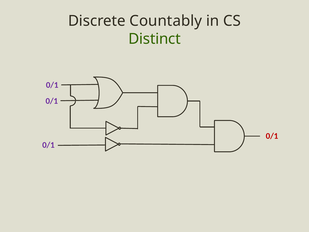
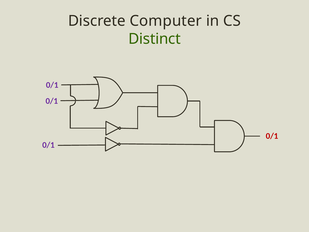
Countably: Countably -> Computer (166, 21)
